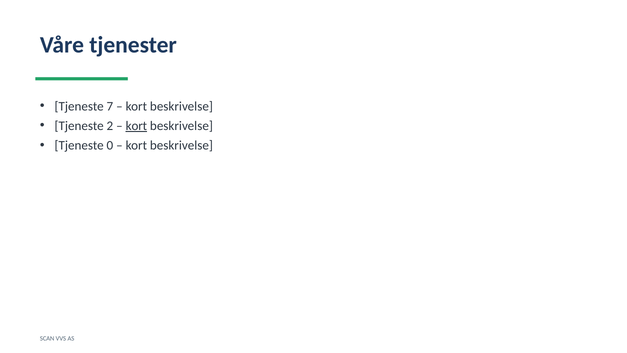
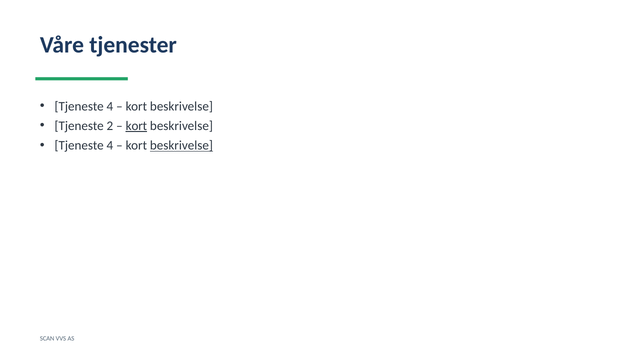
7: 7 -> 4 (110, 106)
0: 0 -> 4 (110, 145)
beskrivelse underline: none -> present (181, 145)
